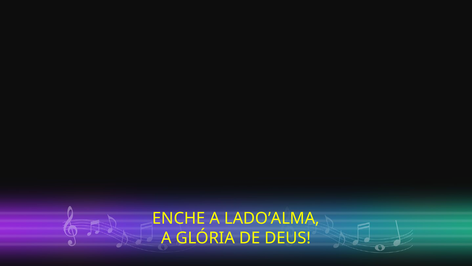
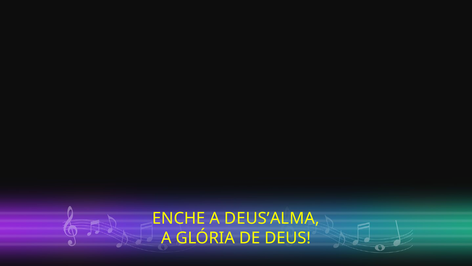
LADO’ALMA: LADO’ALMA -> DEUS’ALMA (272, 218)
